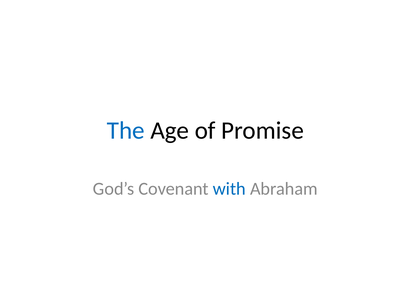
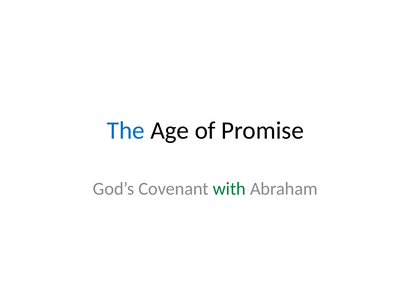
with colour: blue -> green (229, 189)
